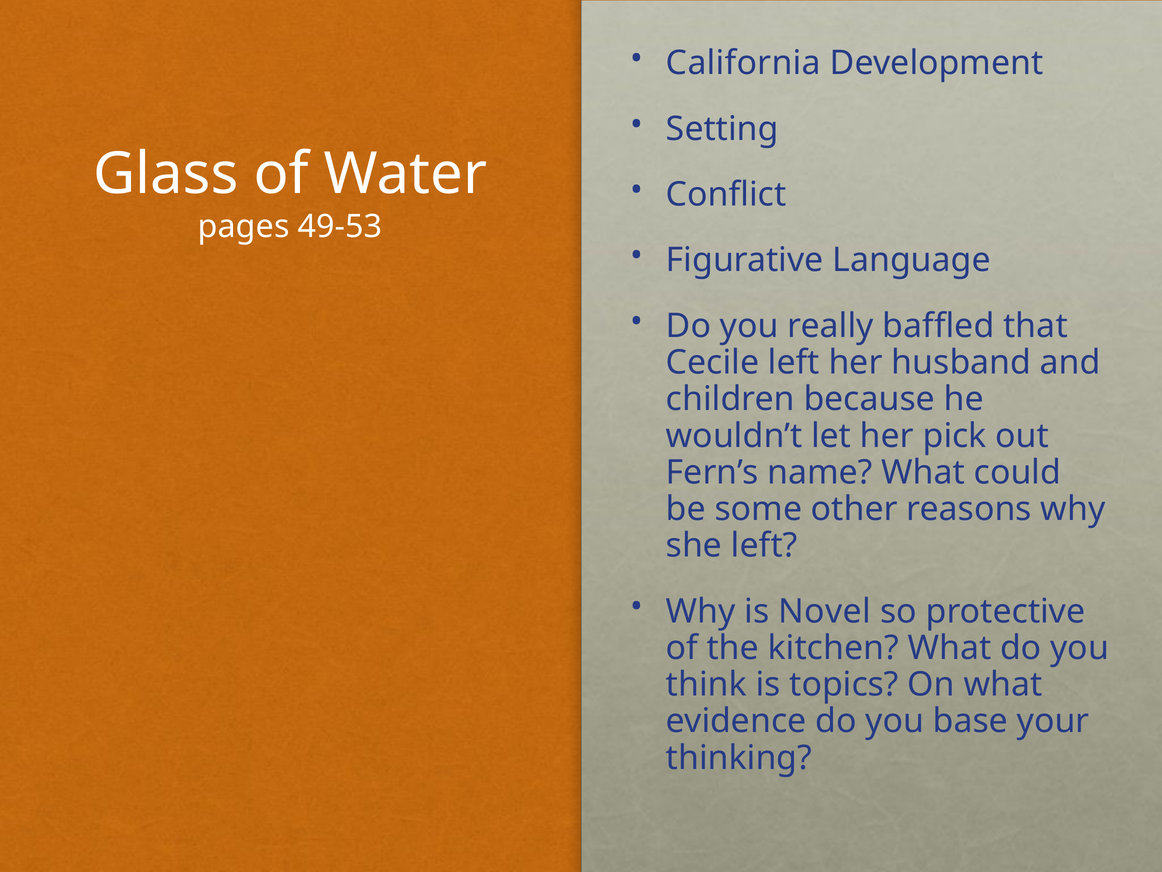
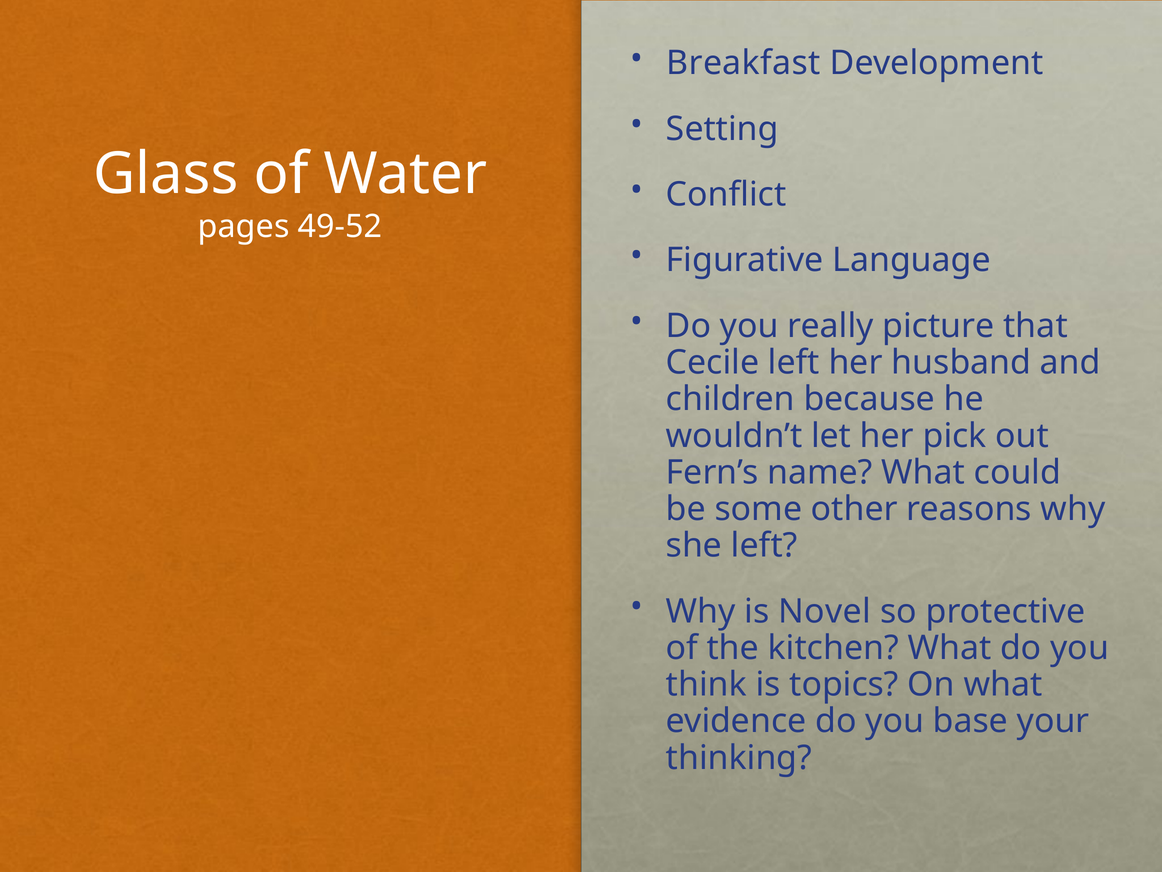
California: California -> Breakfast (743, 63)
49-53: 49-53 -> 49-52 (340, 226)
baffled: baffled -> picture (938, 326)
